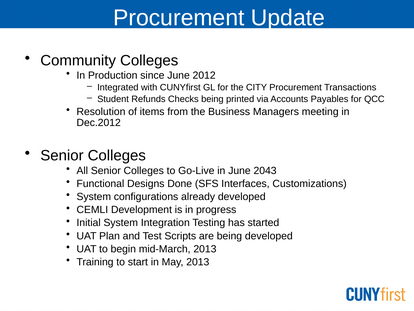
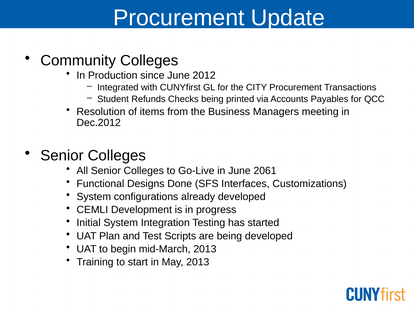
2043: 2043 -> 2061 (265, 170)
